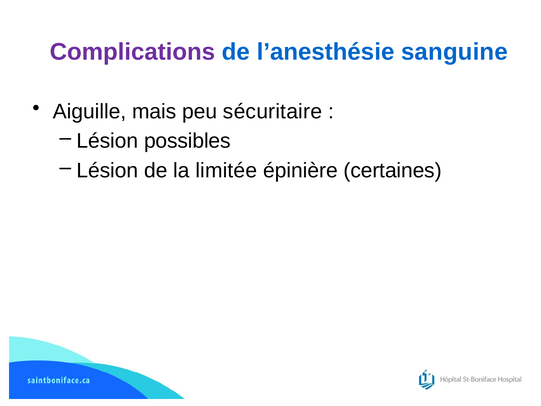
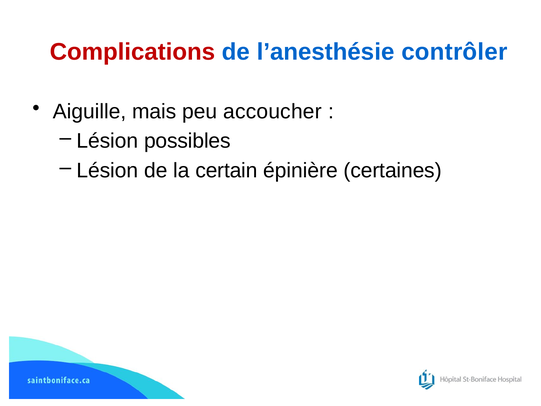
Complications colour: purple -> red (133, 52)
sanguine: sanguine -> contrôler (454, 52)
sécuritaire: sécuritaire -> accoucher (273, 111)
limitée: limitée -> certain (226, 170)
